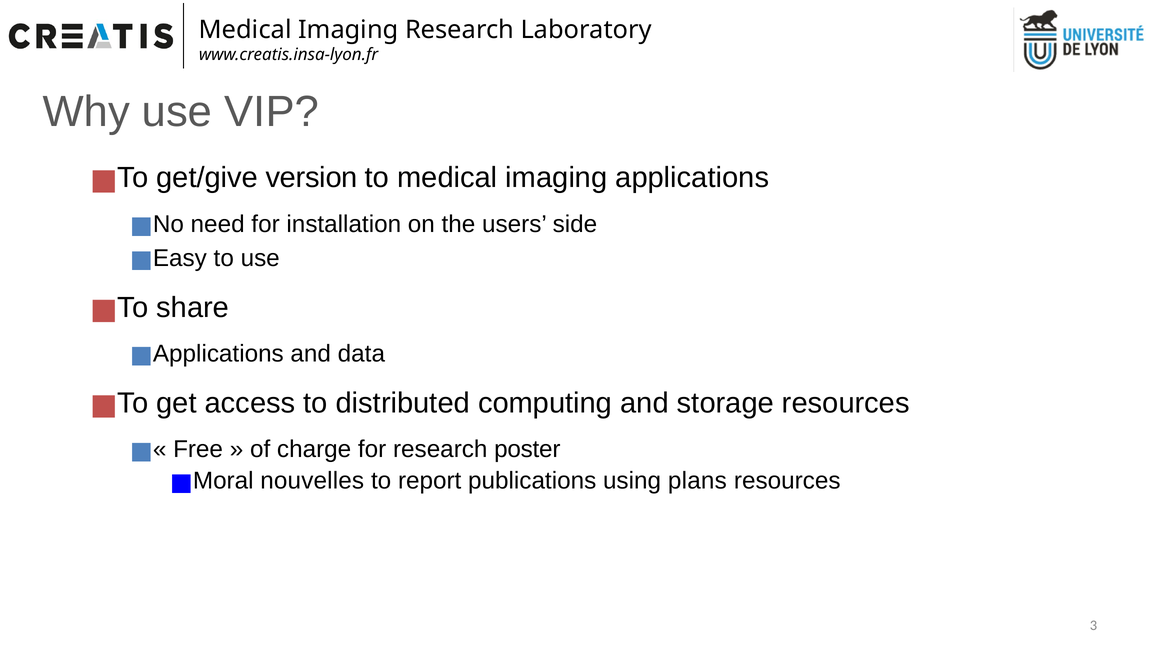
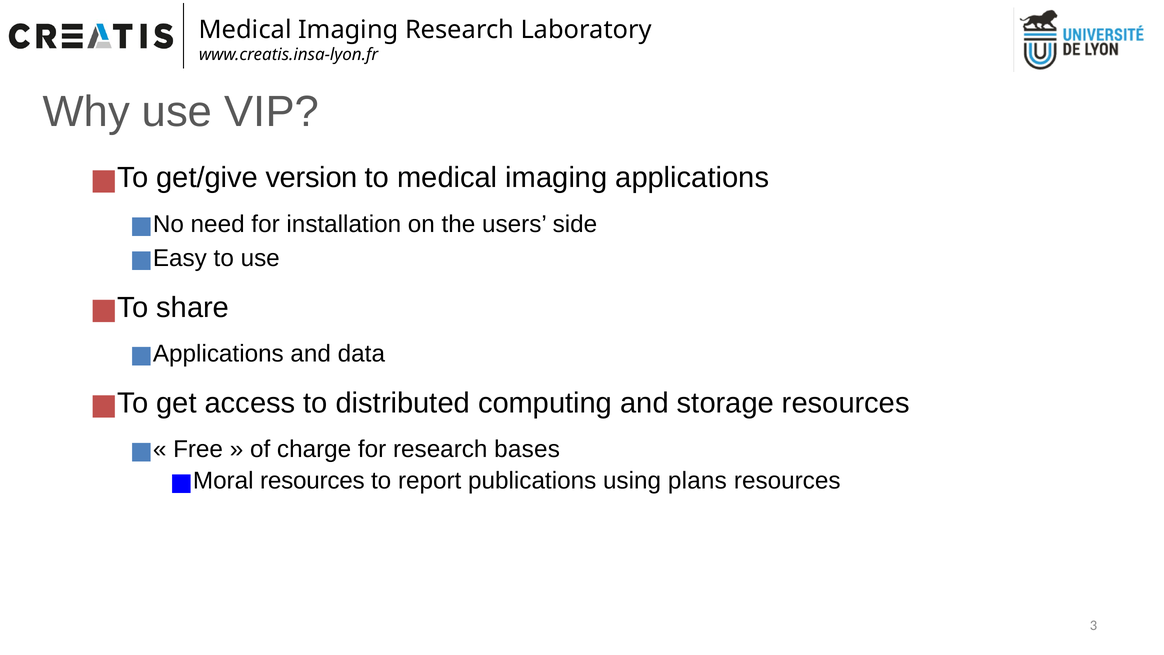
poster: poster -> bases (527, 449)
nouvelles: nouvelles -> resources (312, 481)
